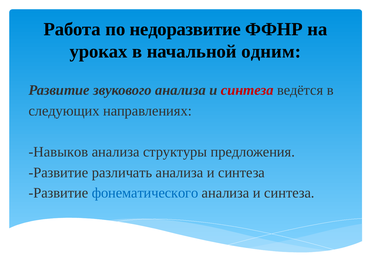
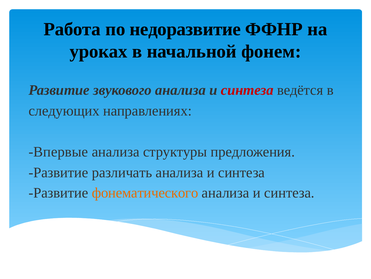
одним: одним -> фонем (271, 51)
Навыков: Навыков -> Впервые (58, 151)
фонематического colour: blue -> orange (145, 192)
